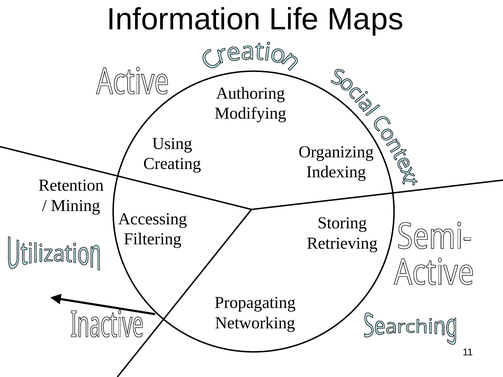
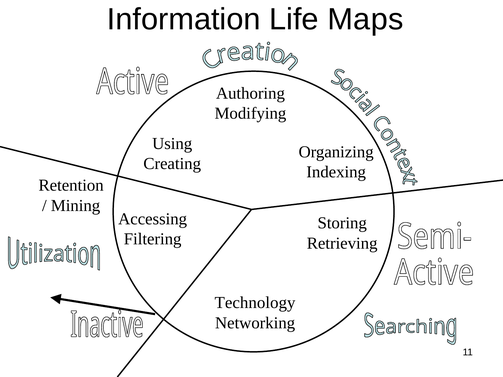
Propagating: Propagating -> Technology (255, 303)
